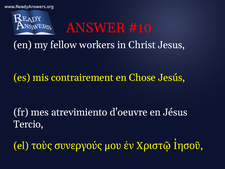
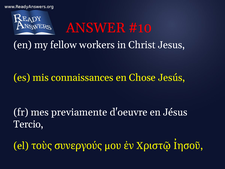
contrairement: contrairement -> connaissances (82, 77)
atrevimiento: atrevimiento -> previamente (79, 112)
